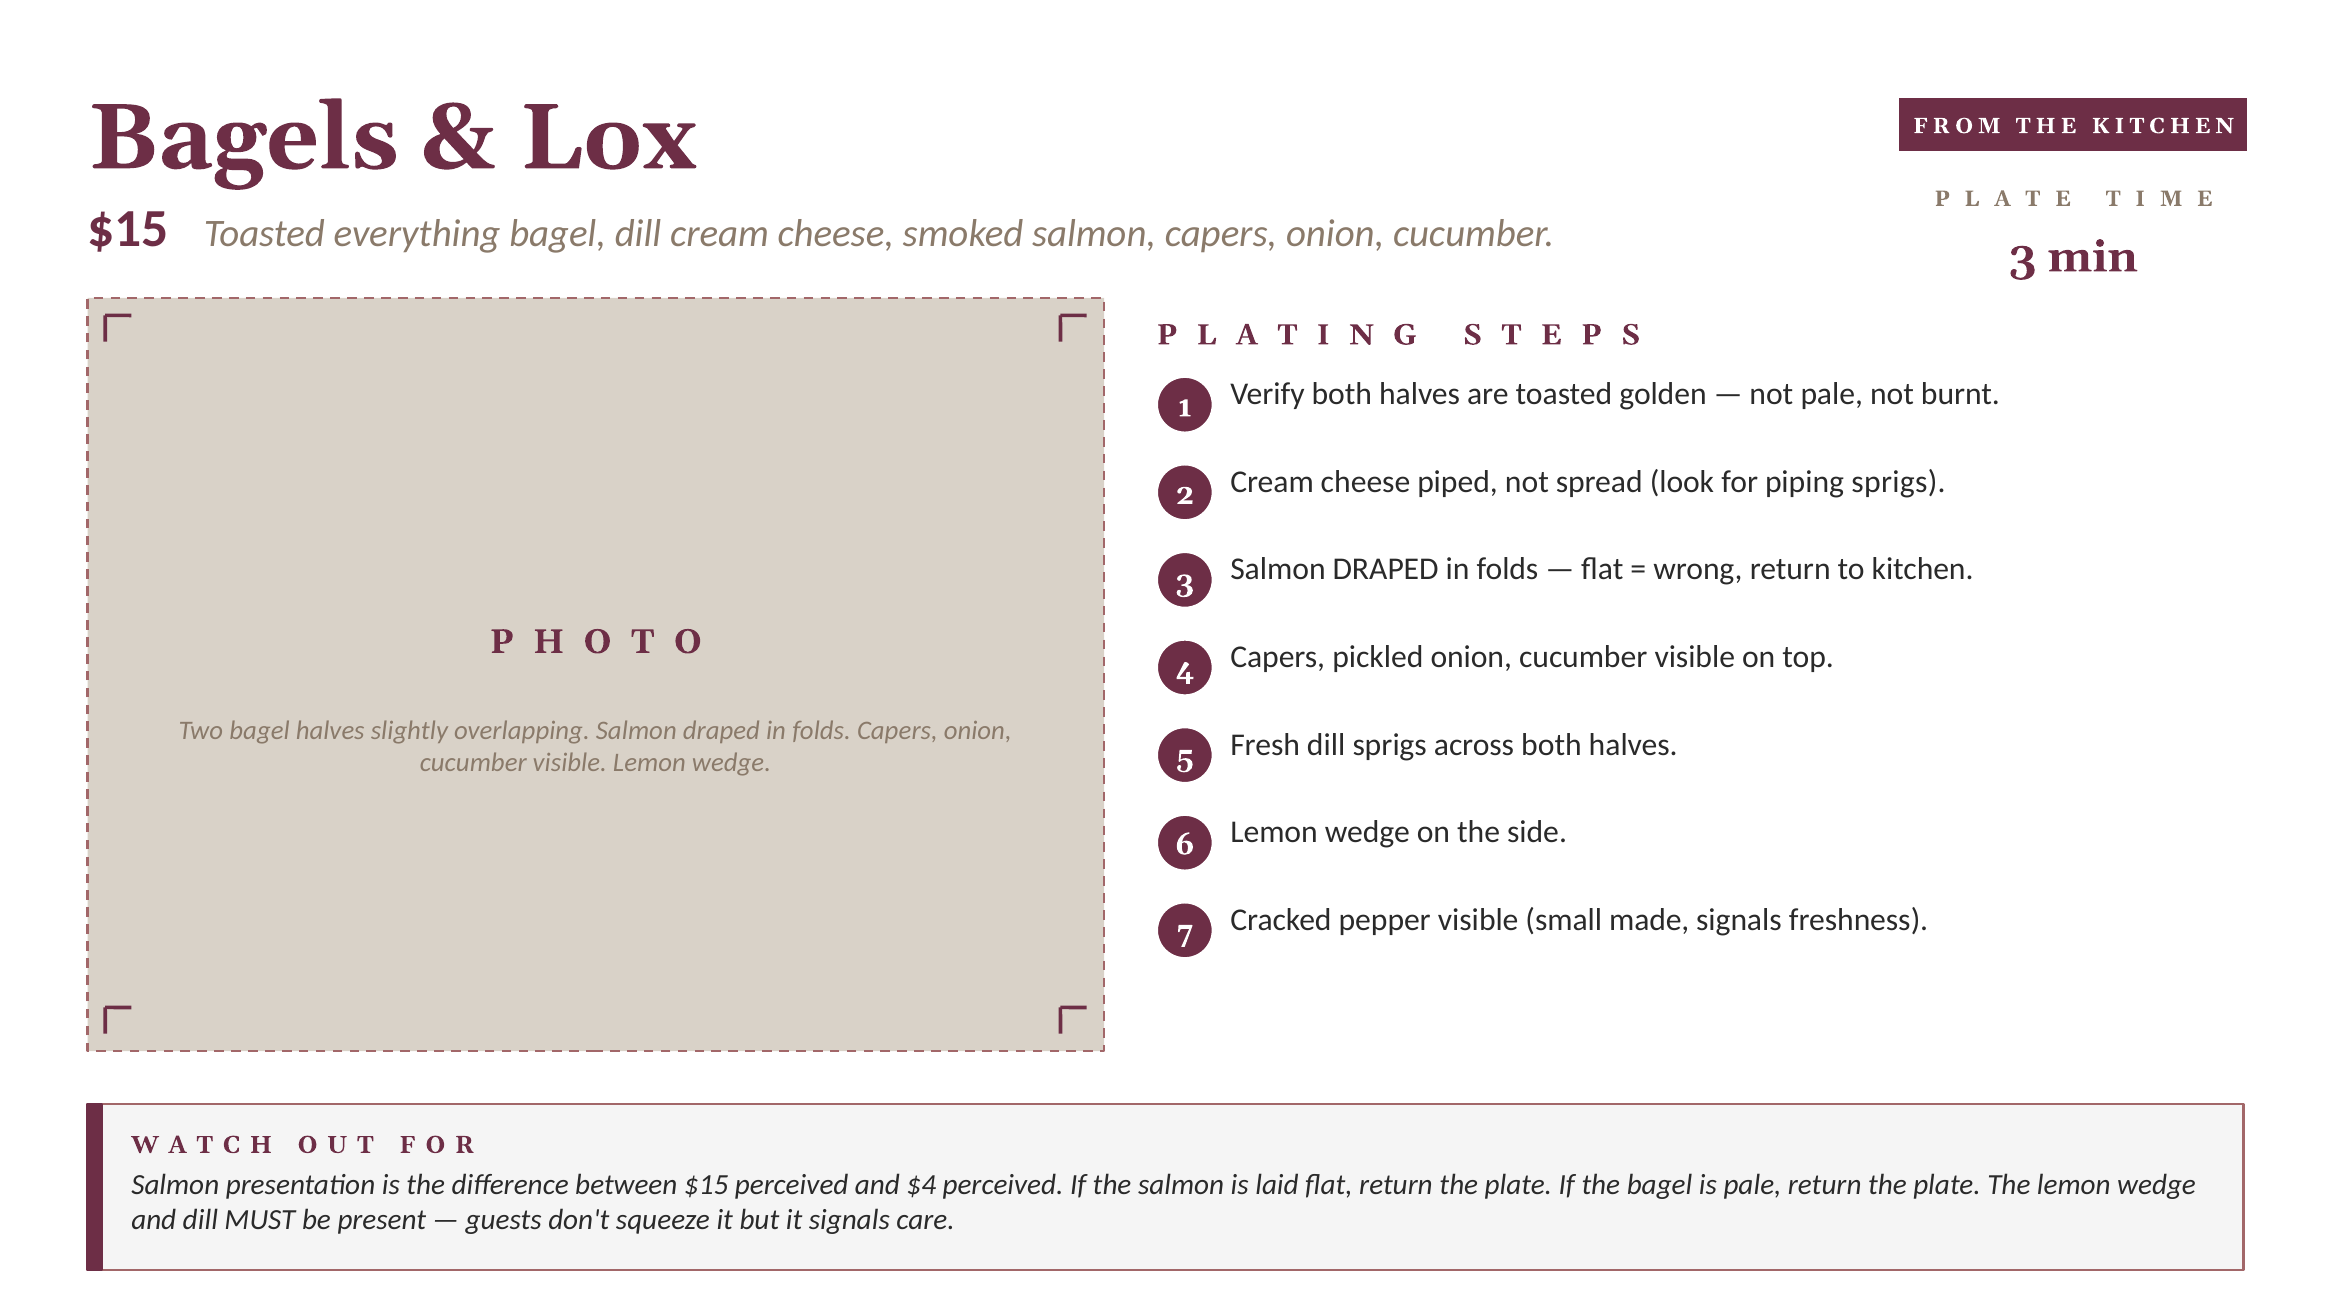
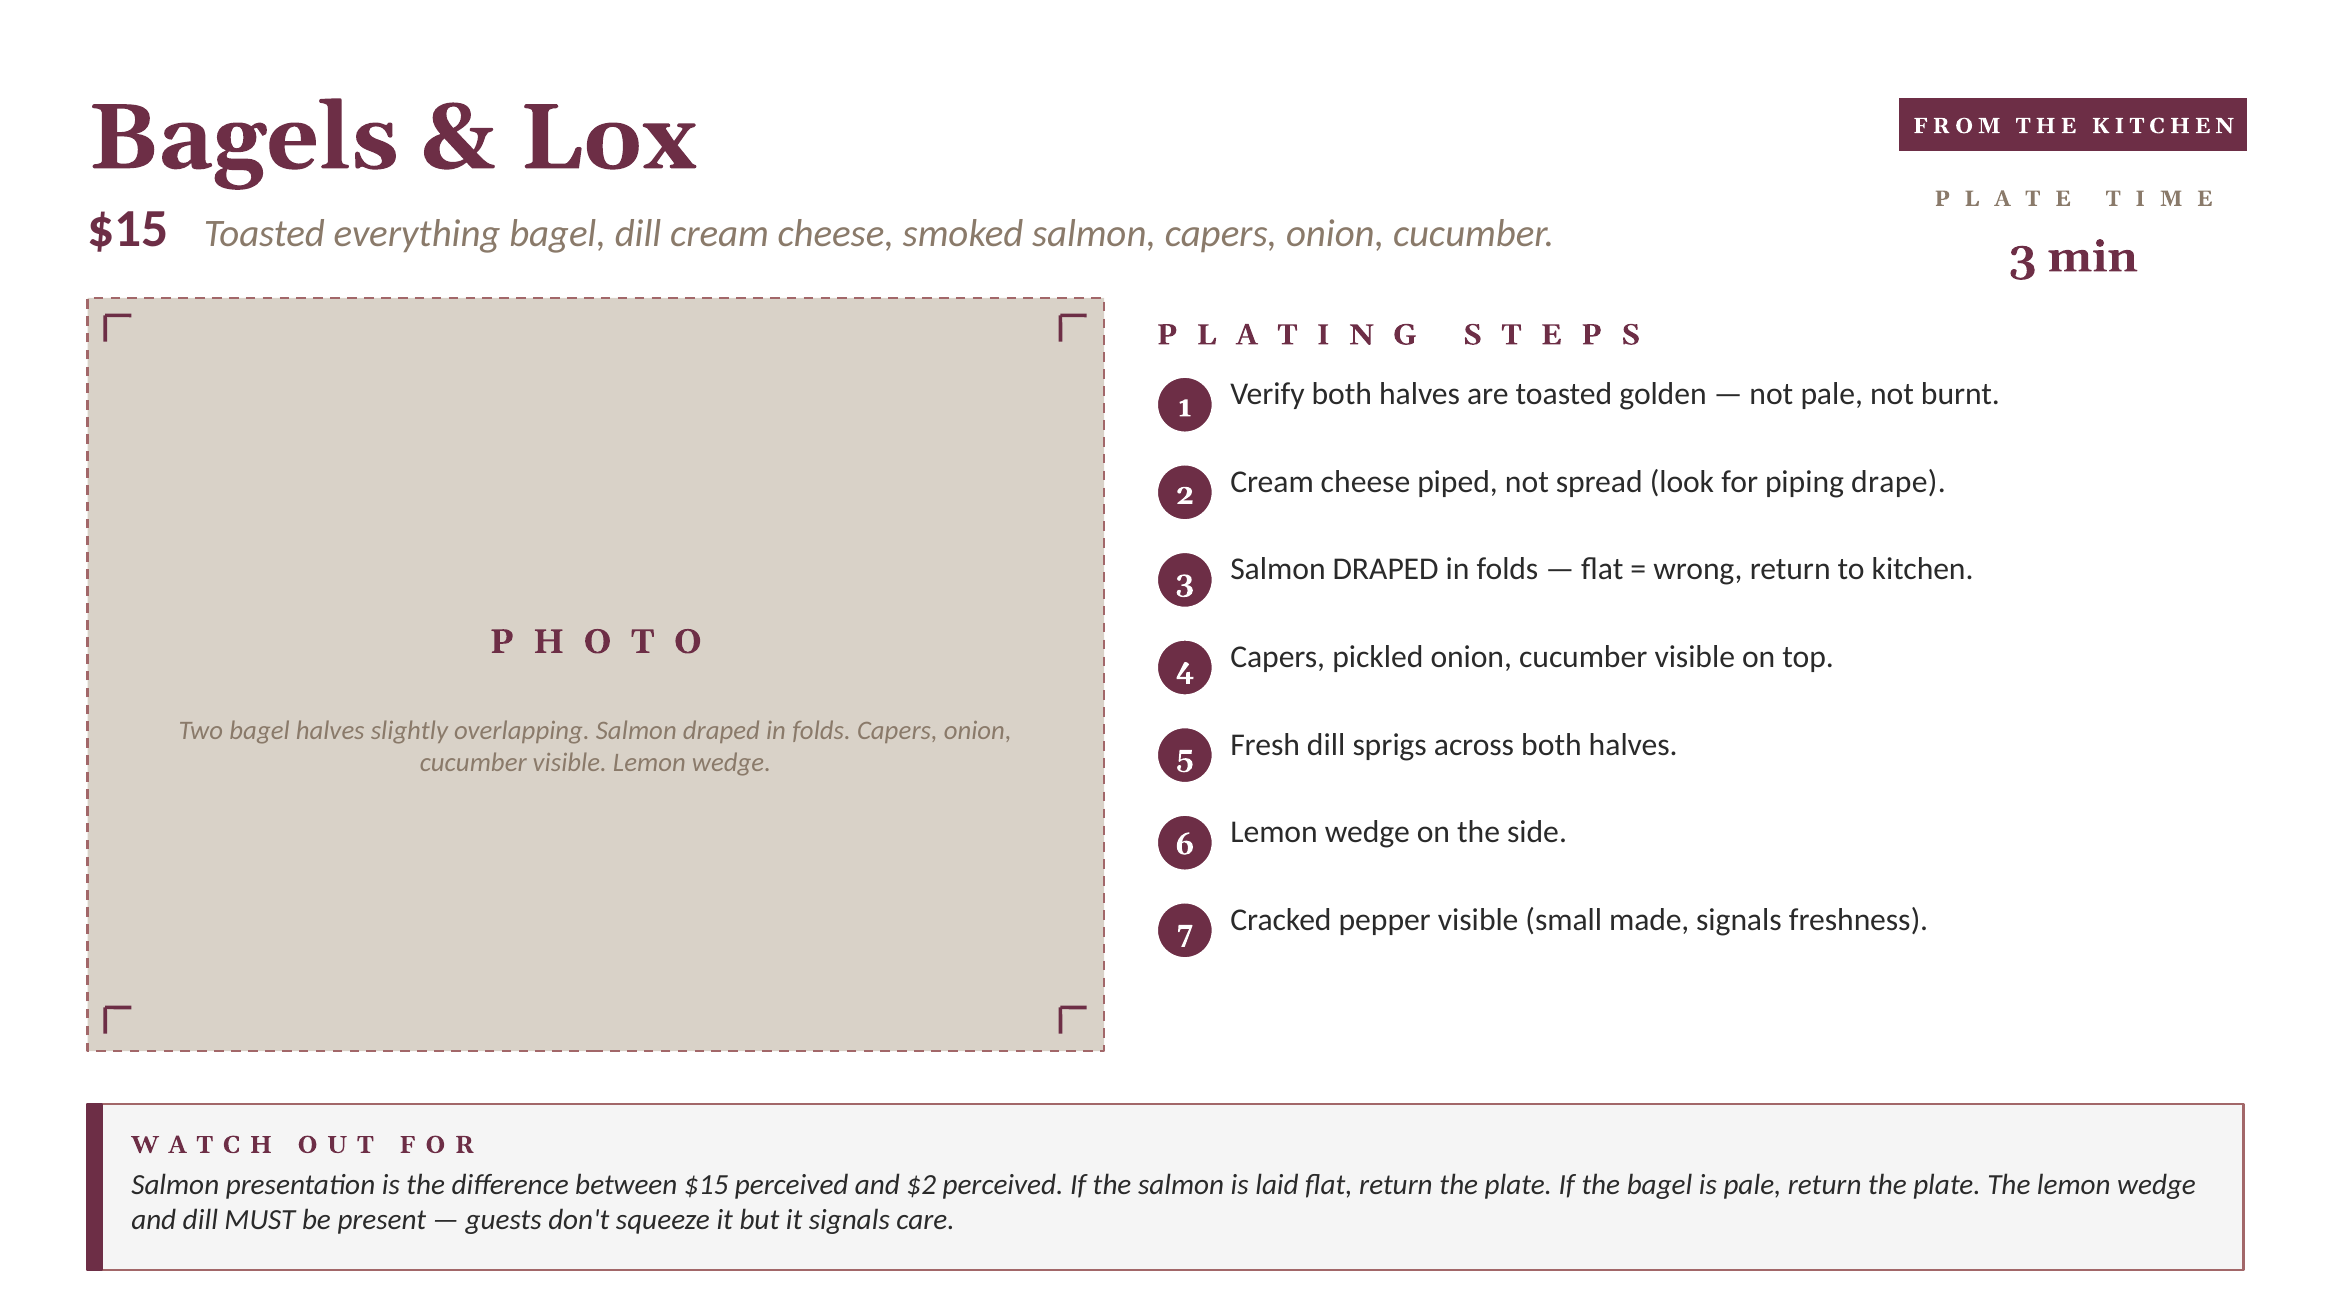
piping sprigs: sprigs -> drape (1899, 482)
$4: $4 -> $2 (921, 1185)
